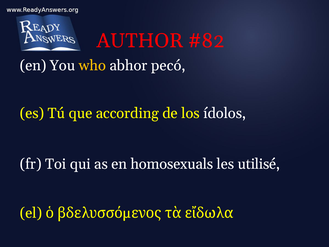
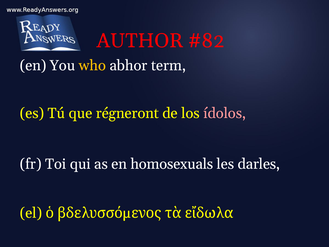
pecó: pecó -> term (168, 66)
according: according -> régneront (127, 113)
ídolos colour: white -> pink (225, 113)
utilisé: utilisé -> darles (259, 164)
